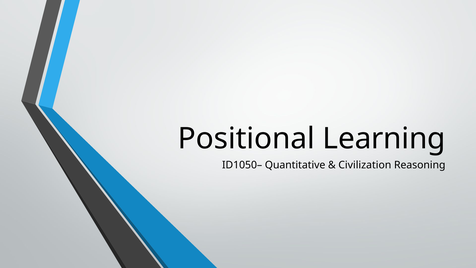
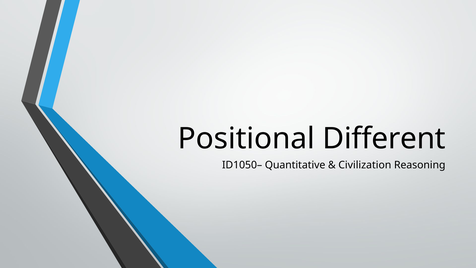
Learning: Learning -> Different (384, 138)
